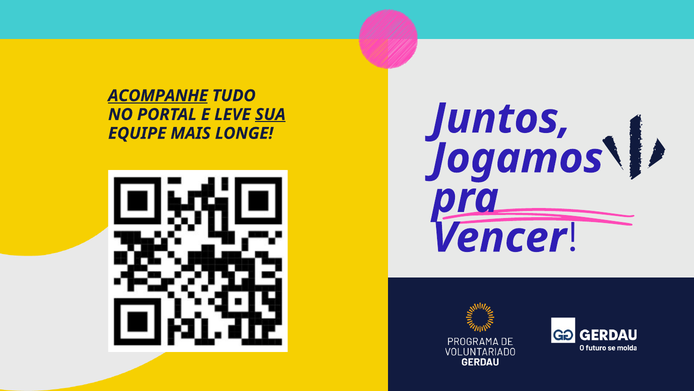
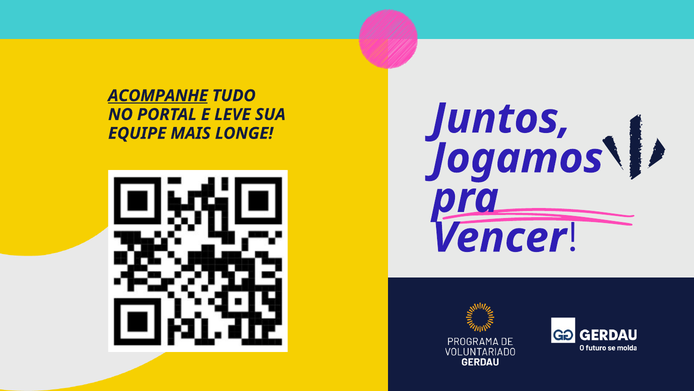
SUA underline: present -> none (270, 114)
